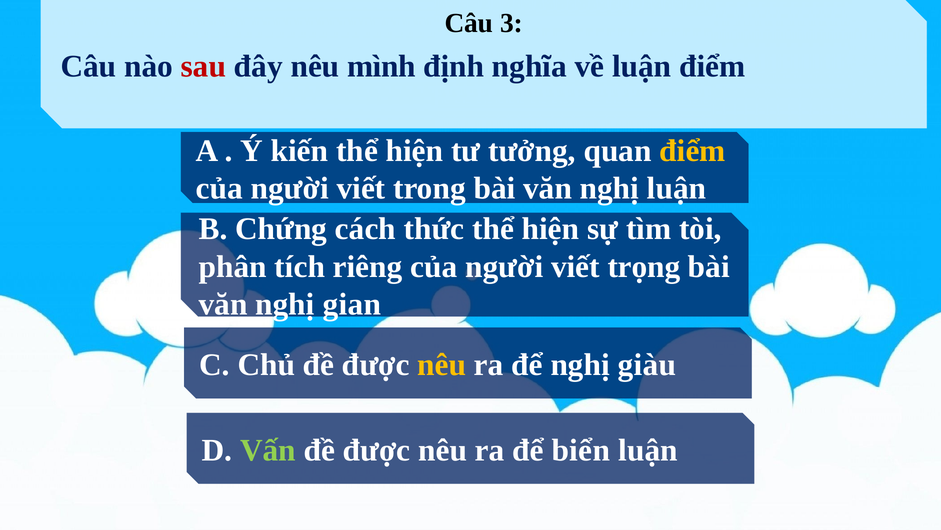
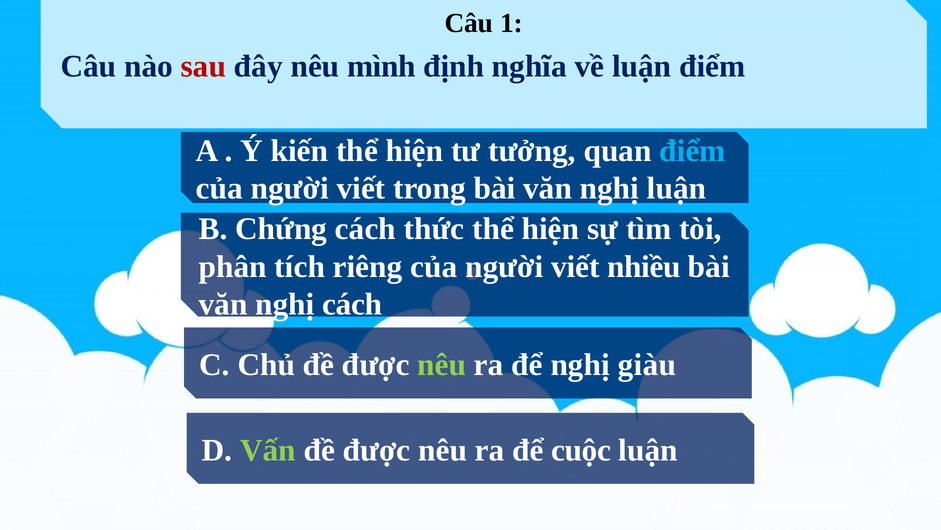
3: 3 -> 1 (511, 23)
điểm colour: yellow -> light blue (693, 151)
trọng: trọng -> nhiều (644, 266)
nghị gian: gian -> cách (352, 304)
nêu colour: yellow -> light green (442, 365)
biển: biển -> cuộc (581, 450)
